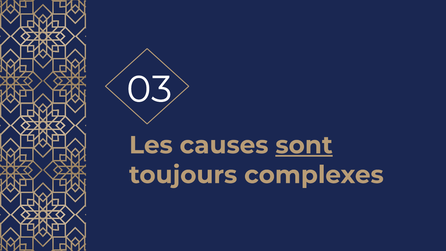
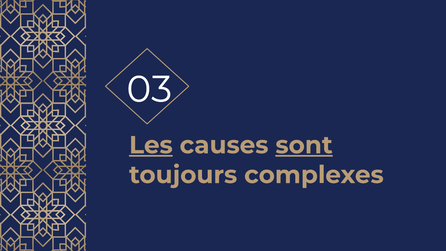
Les underline: none -> present (151, 145)
